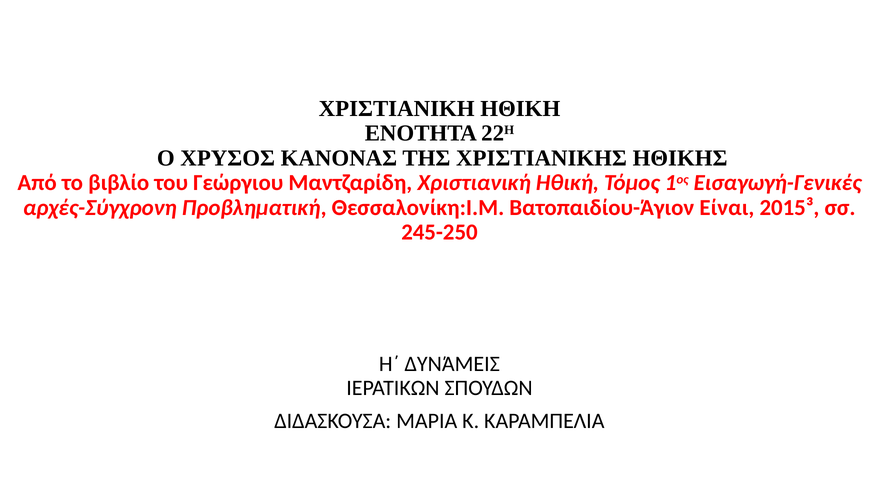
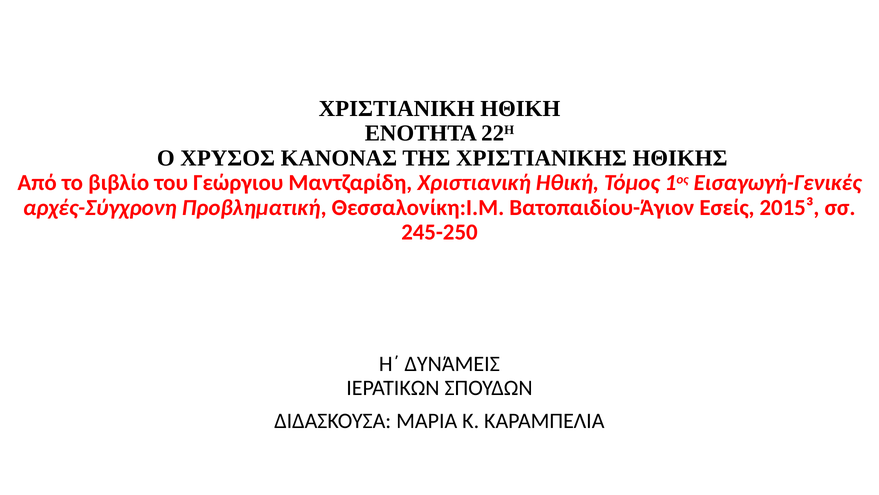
Είναι: Είναι -> Εσείς (727, 207)
